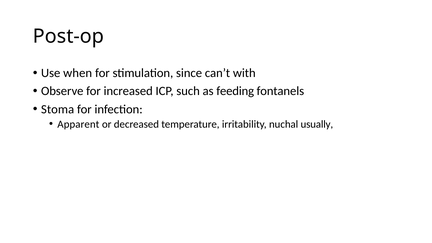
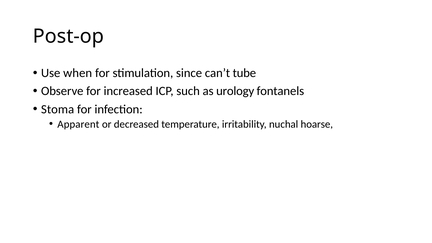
with: with -> tube (244, 73)
feeding: feeding -> urology (235, 91)
usually: usually -> hoarse (317, 124)
